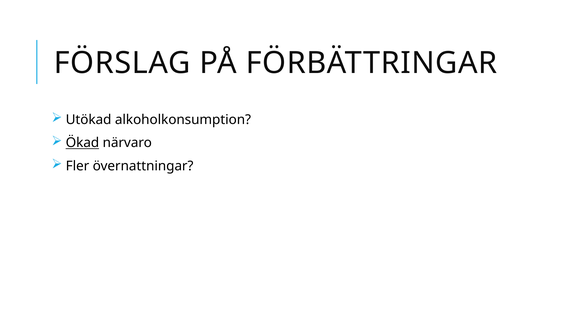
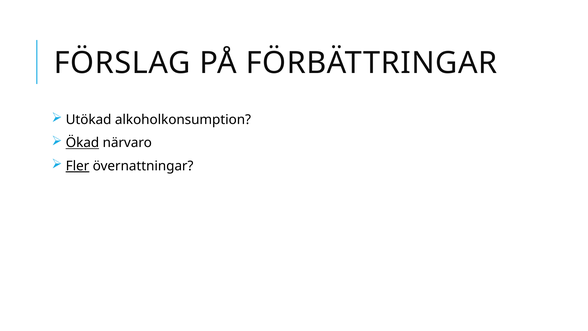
Fler underline: none -> present (77, 166)
